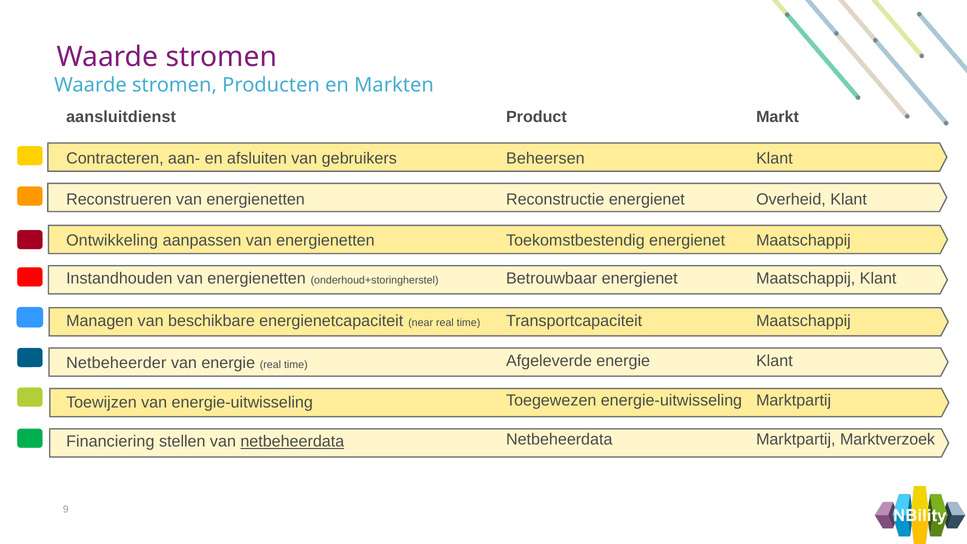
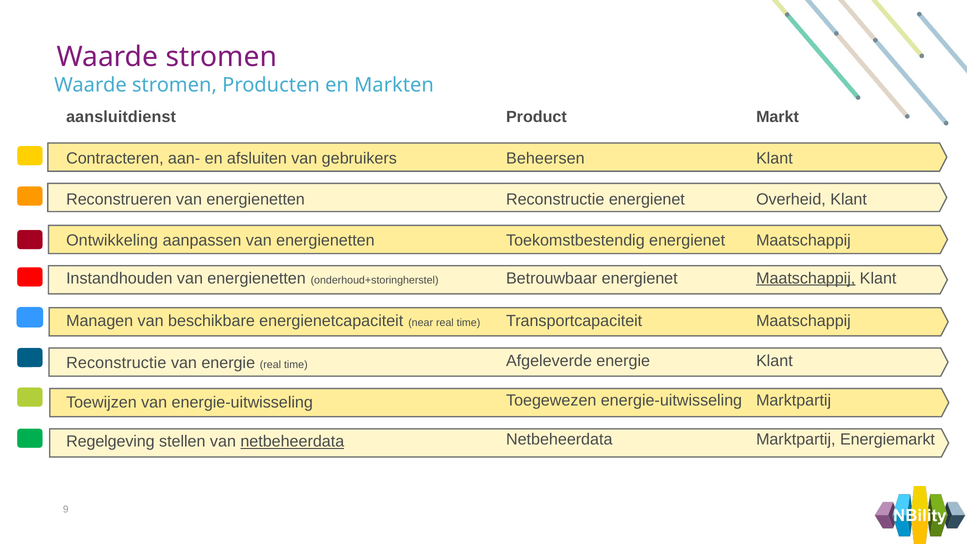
Maatschappij underline: none -> present (806, 278)
Netbeheerder: Netbeheerder -> Reconstructie (116, 363)
Marktverzoek: Marktverzoek -> Energiemarkt (888, 439)
Financiering: Financiering -> Regelgeving (110, 441)
